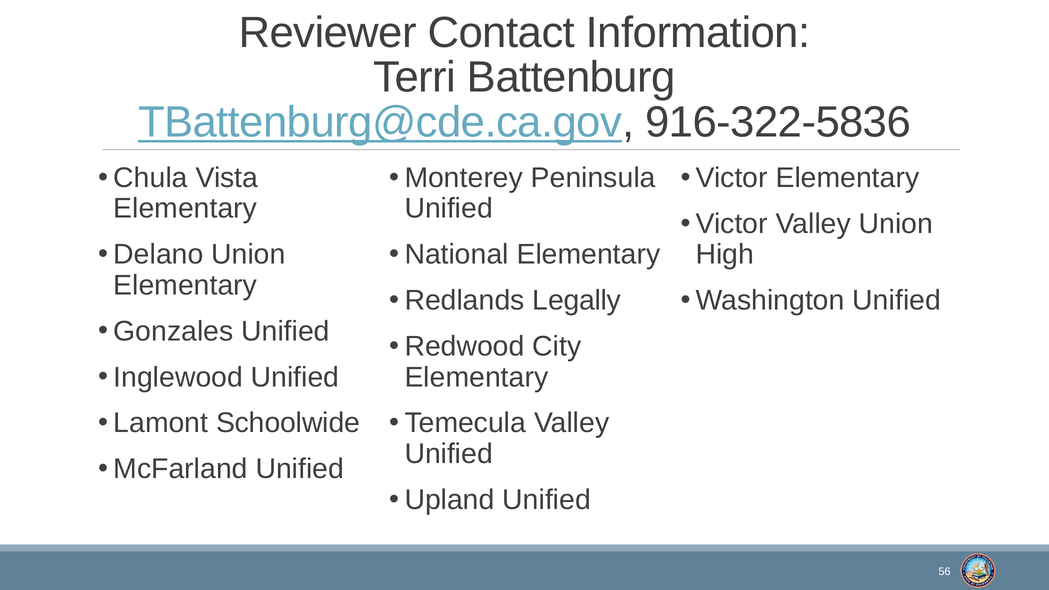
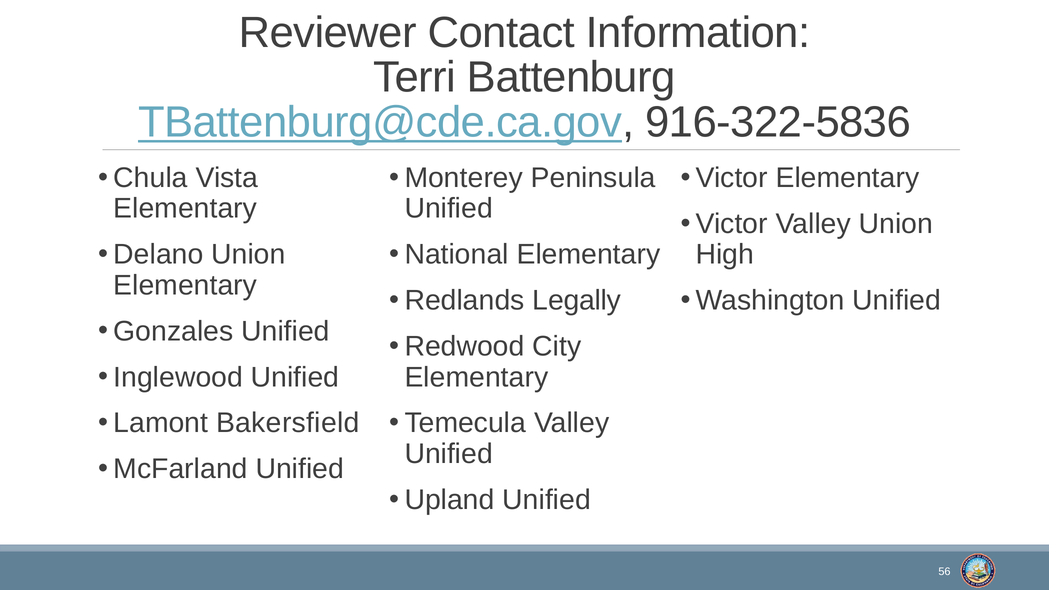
Schoolwide: Schoolwide -> Bakersfield (288, 423)
